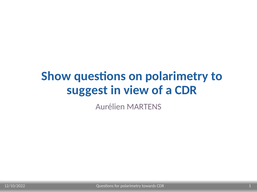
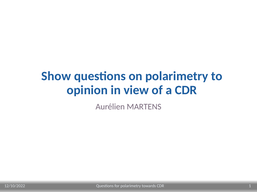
suggest: suggest -> opinion (87, 90)
